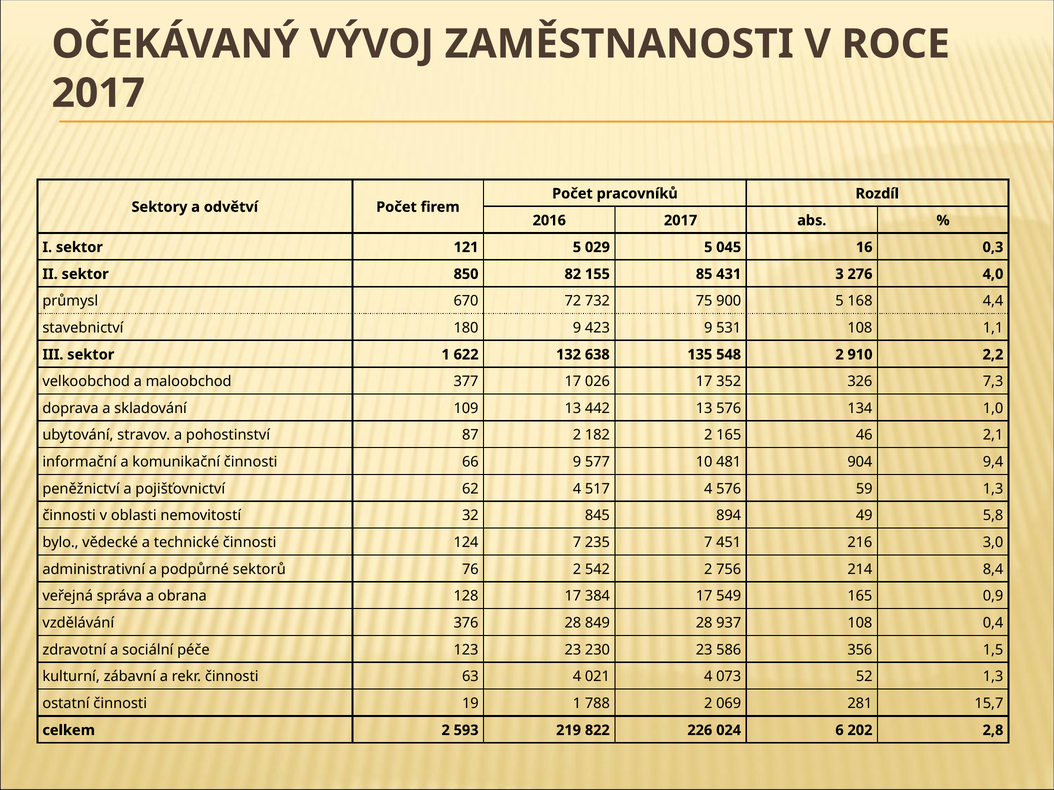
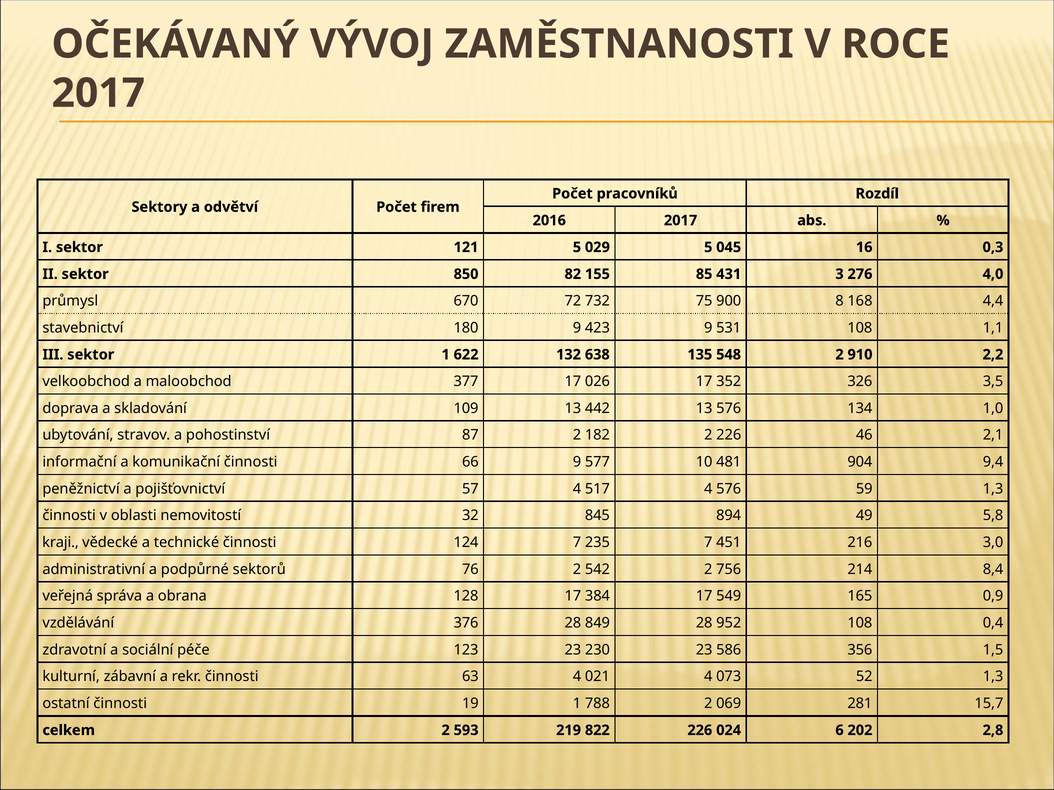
900 5: 5 -> 8 (840, 301)
7,3: 7,3 -> 3,5 (993, 382)
2 165: 165 -> 226 (729, 435)
62: 62 -> 57 (470, 489)
bylo: bylo -> kraji (61, 543)
937: 937 -> 952 (729, 623)
